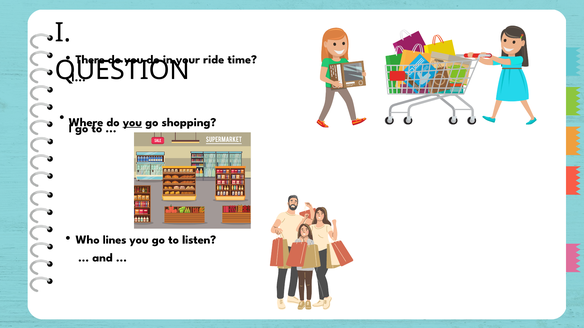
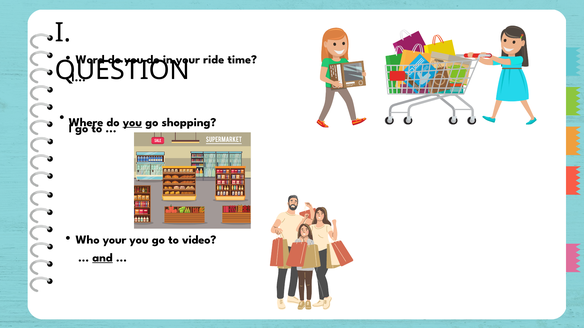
There: There -> Word (90, 59)
Who lines: lines -> your (115, 240)
listen: listen -> video (199, 240)
and underline: none -> present (102, 258)
